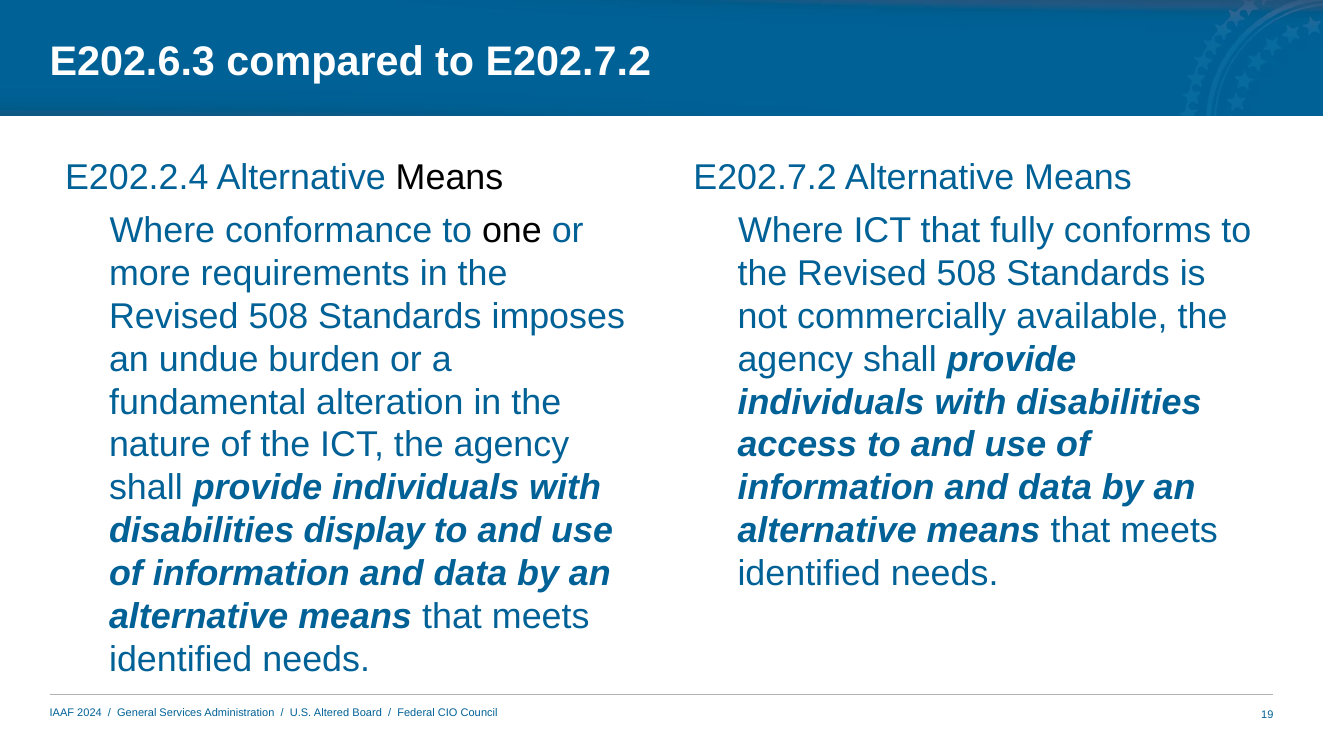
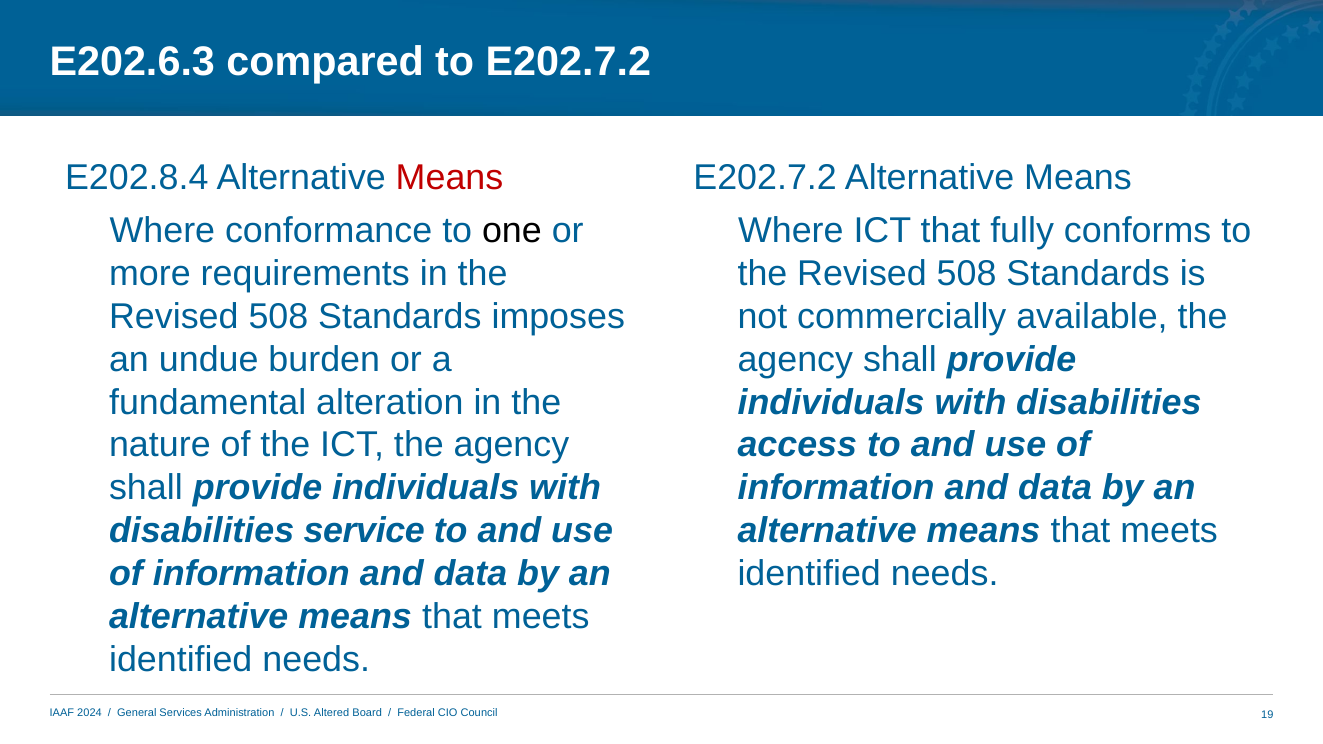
E202.2.4: E202.2.4 -> E202.8.4 (137, 178)
Means colour: black -> red (450, 178)
display: display -> service (364, 531)
